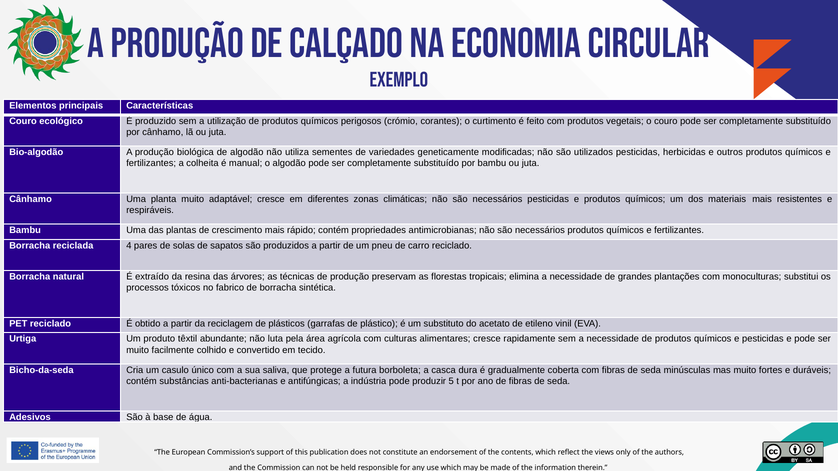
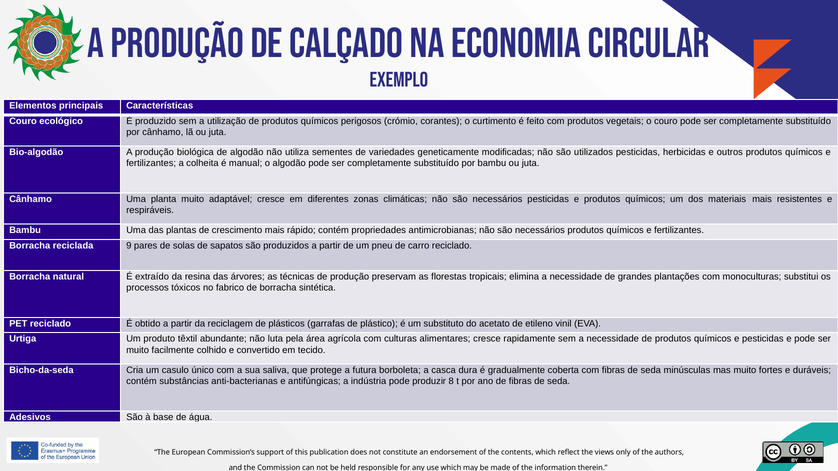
4: 4 -> 9 (129, 246)
5: 5 -> 8 (451, 382)
